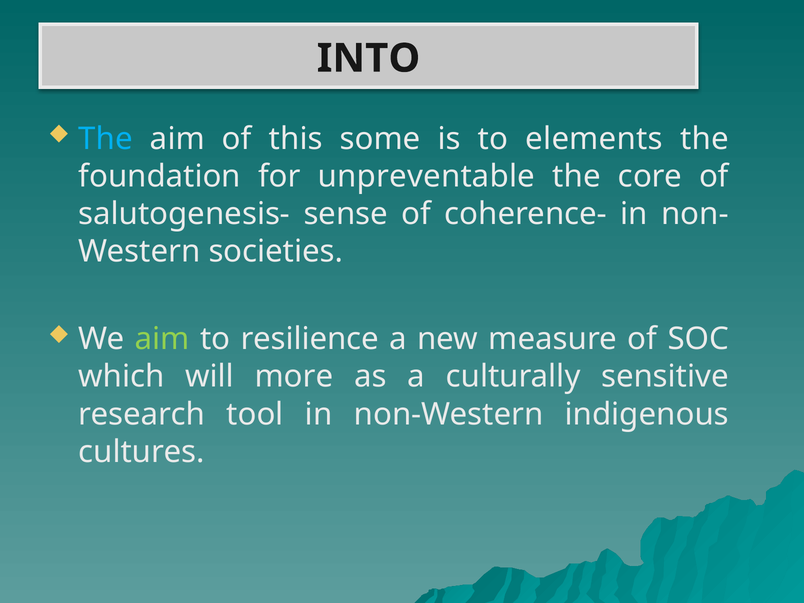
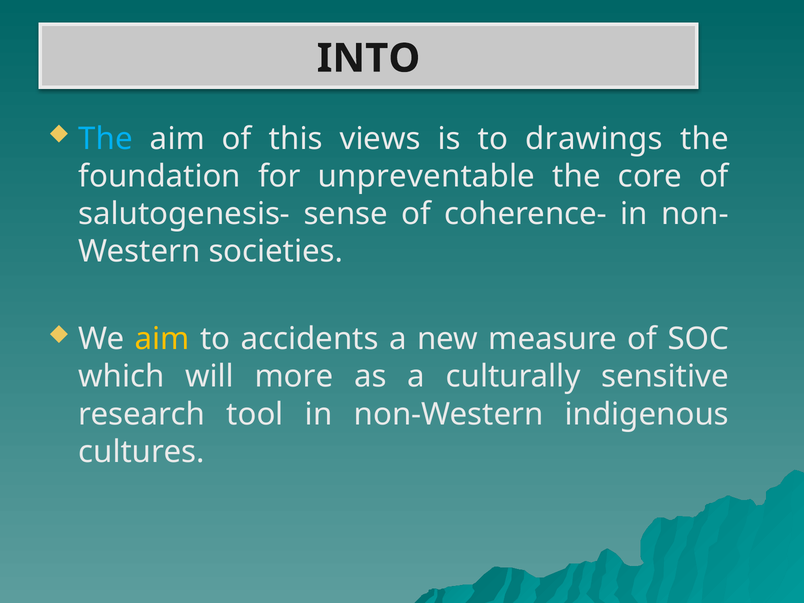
some: some -> views (380, 139)
elements: elements -> drawings (594, 139)
aim colour: light green -> yellow (162, 339)
resilience: resilience -> accidents (310, 339)
